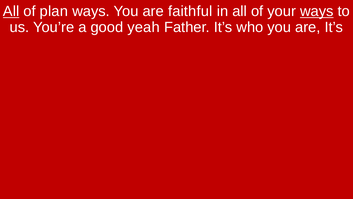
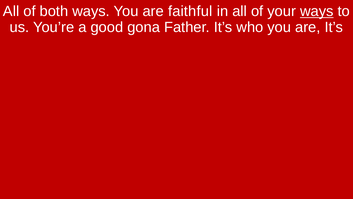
All underline: present -> none (11, 11)
plan: plan -> both (54, 11)
yeah: yeah -> gona (144, 27)
